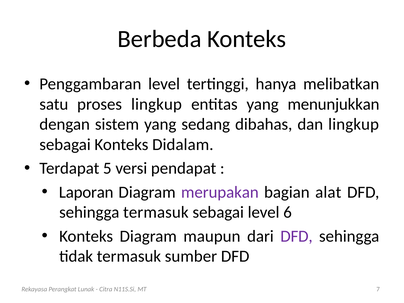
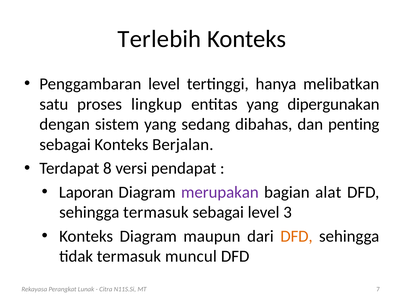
Berbeda: Berbeda -> Terlebih (159, 39)
menunjukkan: menunjukkan -> dipergunakan (333, 104)
dan lingkup: lingkup -> penting (354, 124)
Didalam: Didalam -> Berjalan (183, 145)
5: 5 -> 8 (107, 168)
6: 6 -> 3 (288, 212)
DFD colour: purple -> orange (297, 236)
sumber: sumber -> muncul (191, 256)
